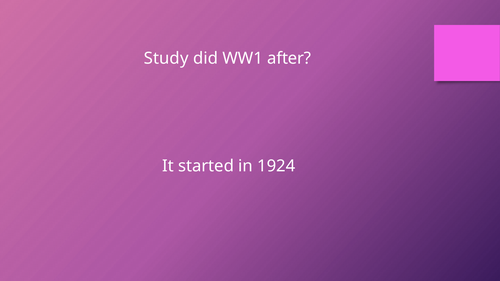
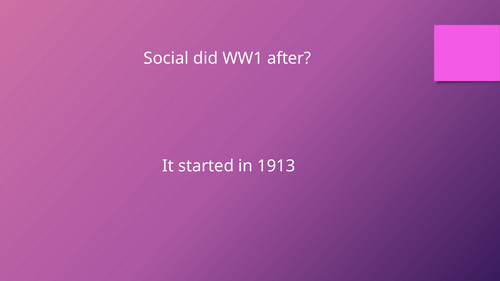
Study: Study -> Social (166, 58)
1924: 1924 -> 1913 (276, 166)
